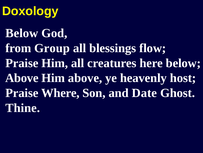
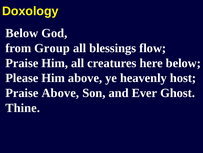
Above: Above -> Please (22, 78)
Praise Where: Where -> Above (60, 93)
Date: Date -> Ever (144, 93)
